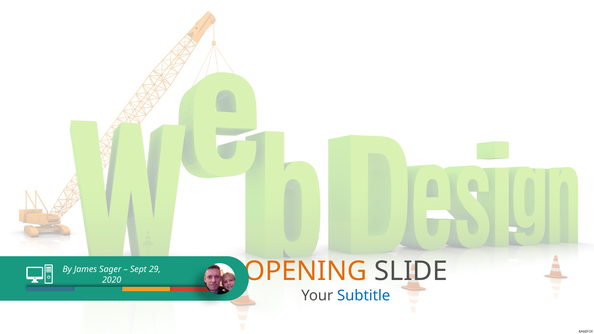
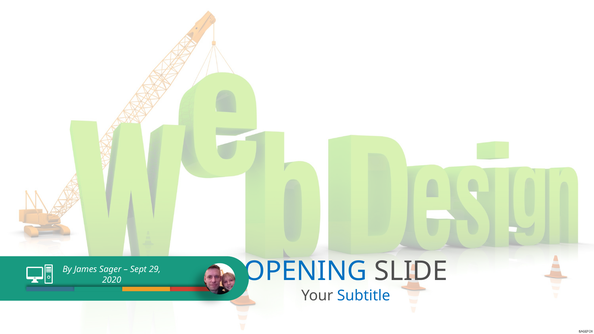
OPENING colour: orange -> blue (305, 271)
